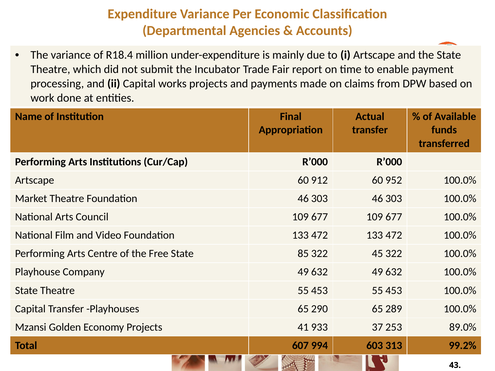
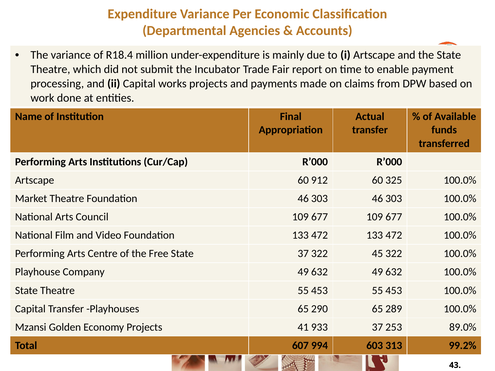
952: 952 -> 325 (394, 180)
State 85: 85 -> 37 (303, 254)
